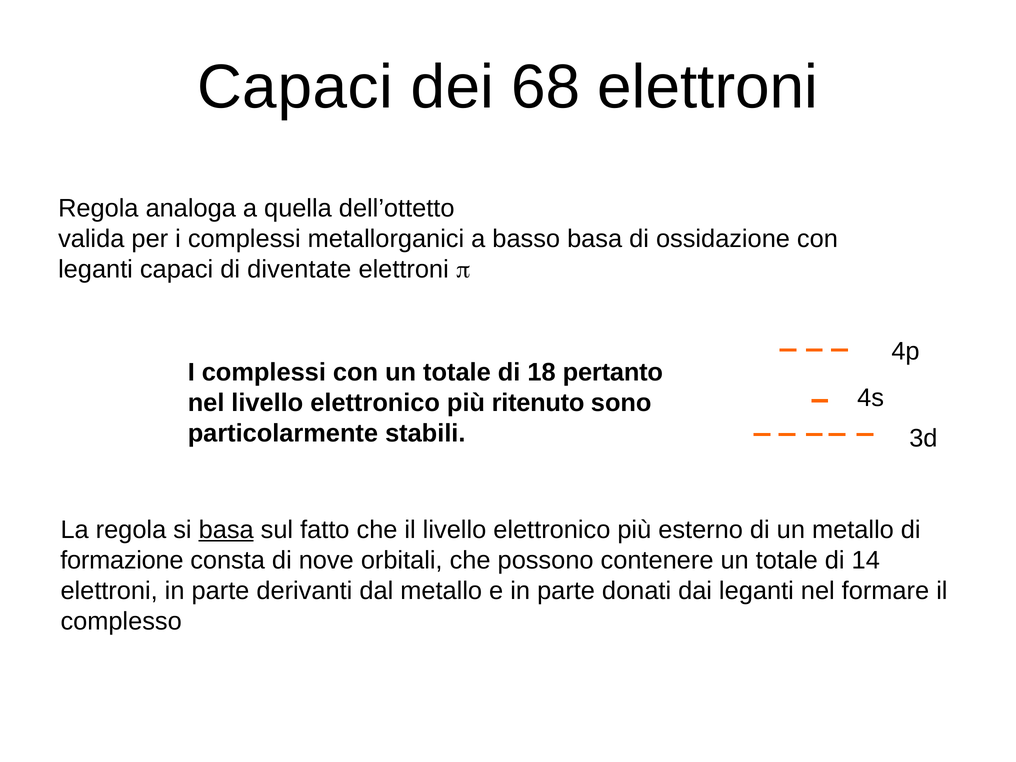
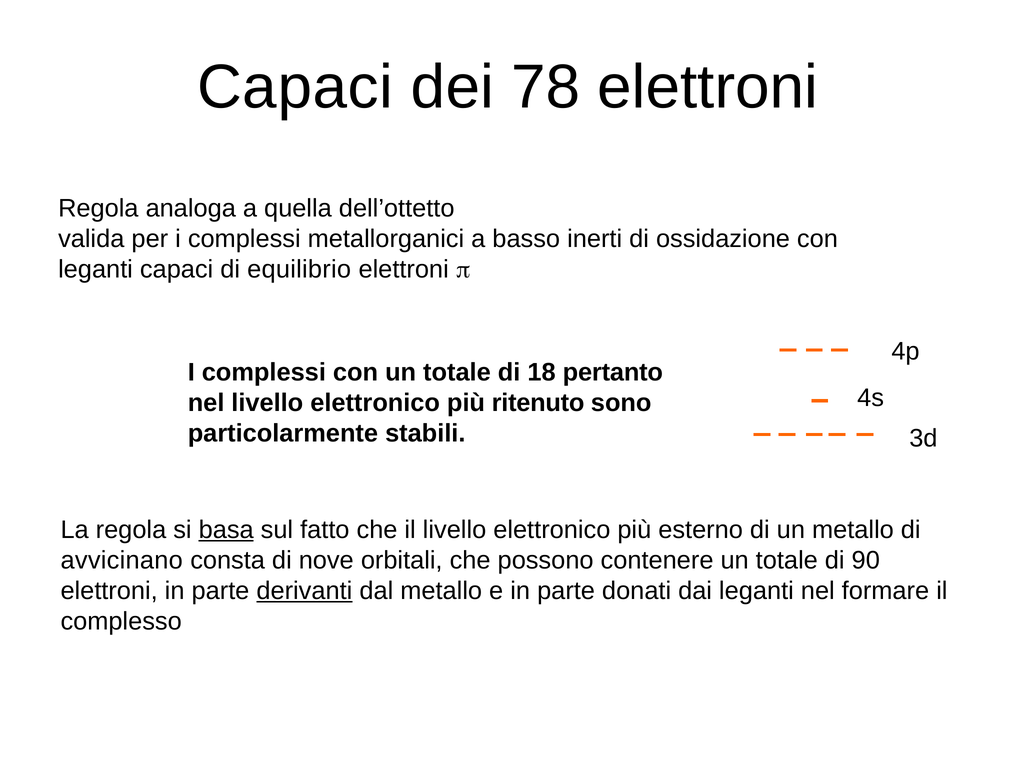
68: 68 -> 78 (546, 87)
basso basa: basa -> inerti (595, 239)
diventate: diventate -> equilibrio (299, 269)
formazione: formazione -> avvicinano (122, 560)
14: 14 -> 90 (866, 560)
derivanti underline: none -> present (304, 591)
